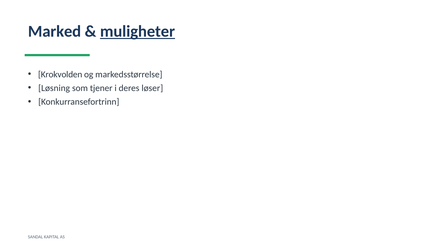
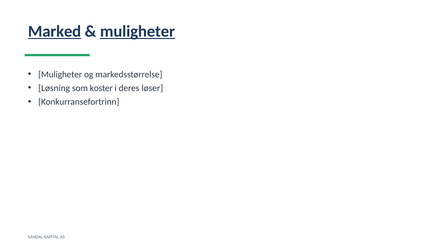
Marked underline: none -> present (55, 31)
Krokvolden: Krokvolden -> Muligheter (60, 75)
tjener: tjener -> koster (101, 88)
